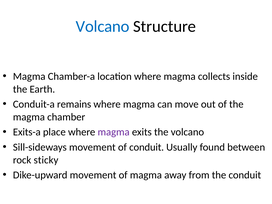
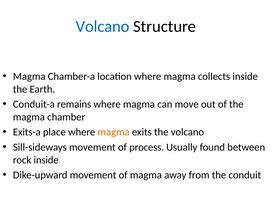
magma colour: purple -> orange (114, 132)
of conduit: conduit -> process (147, 147)
rock sticky: sticky -> inside (46, 160)
